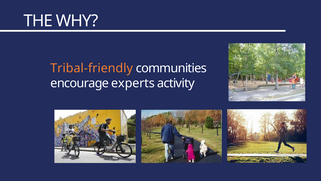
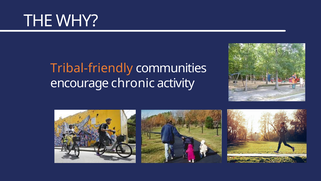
experts: experts -> chronic (133, 83)
